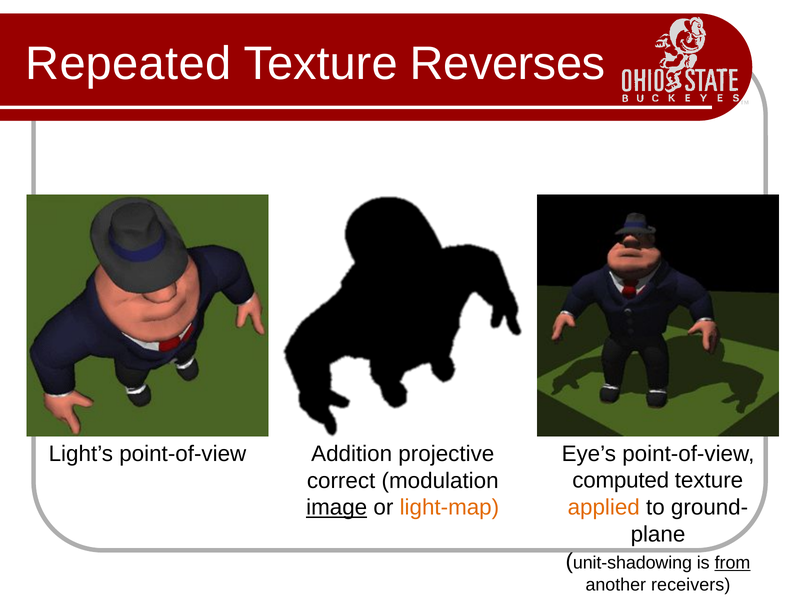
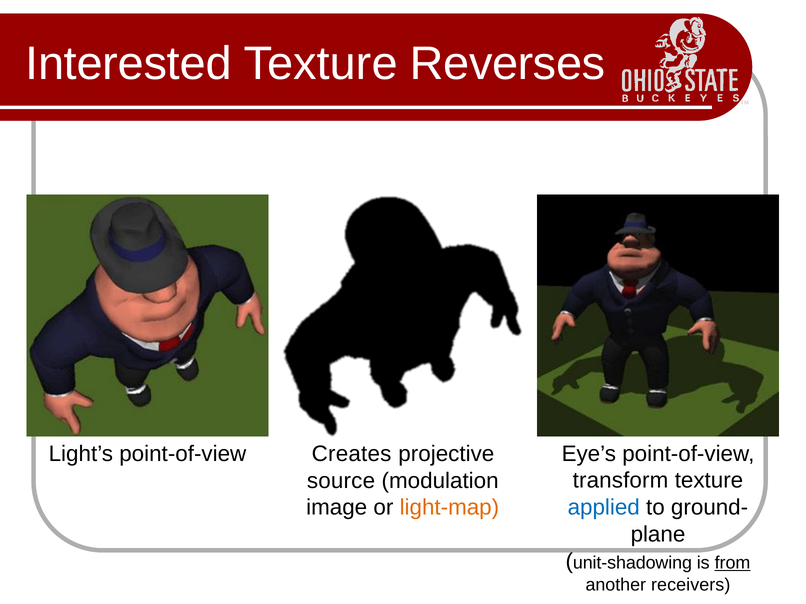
Repeated: Repeated -> Interested (129, 64)
Addition: Addition -> Creates (352, 454)
correct: correct -> source (341, 481)
computed: computed -> transform (621, 481)
image underline: present -> none (337, 508)
applied colour: orange -> blue (604, 508)
